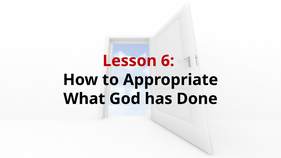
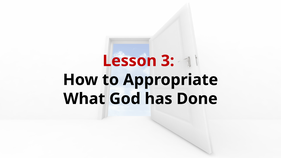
6: 6 -> 3 (168, 61)
